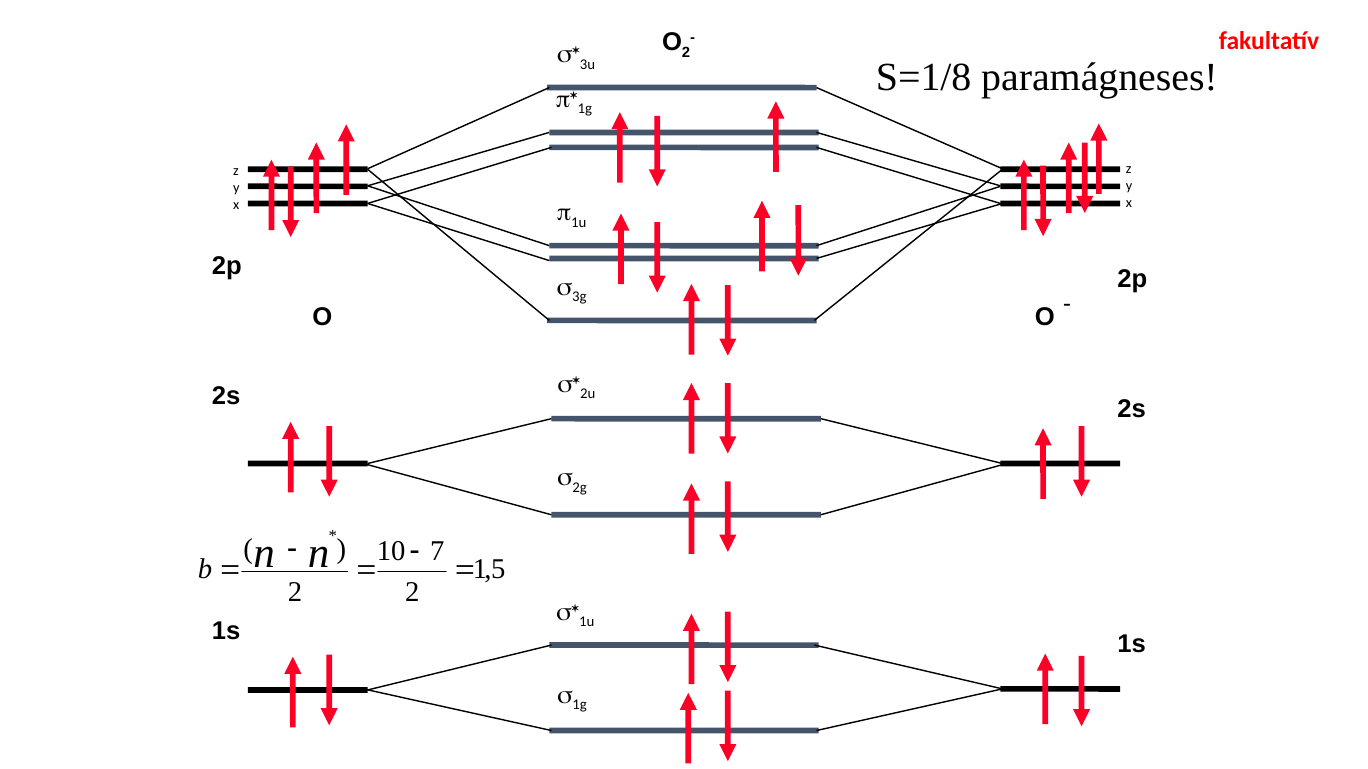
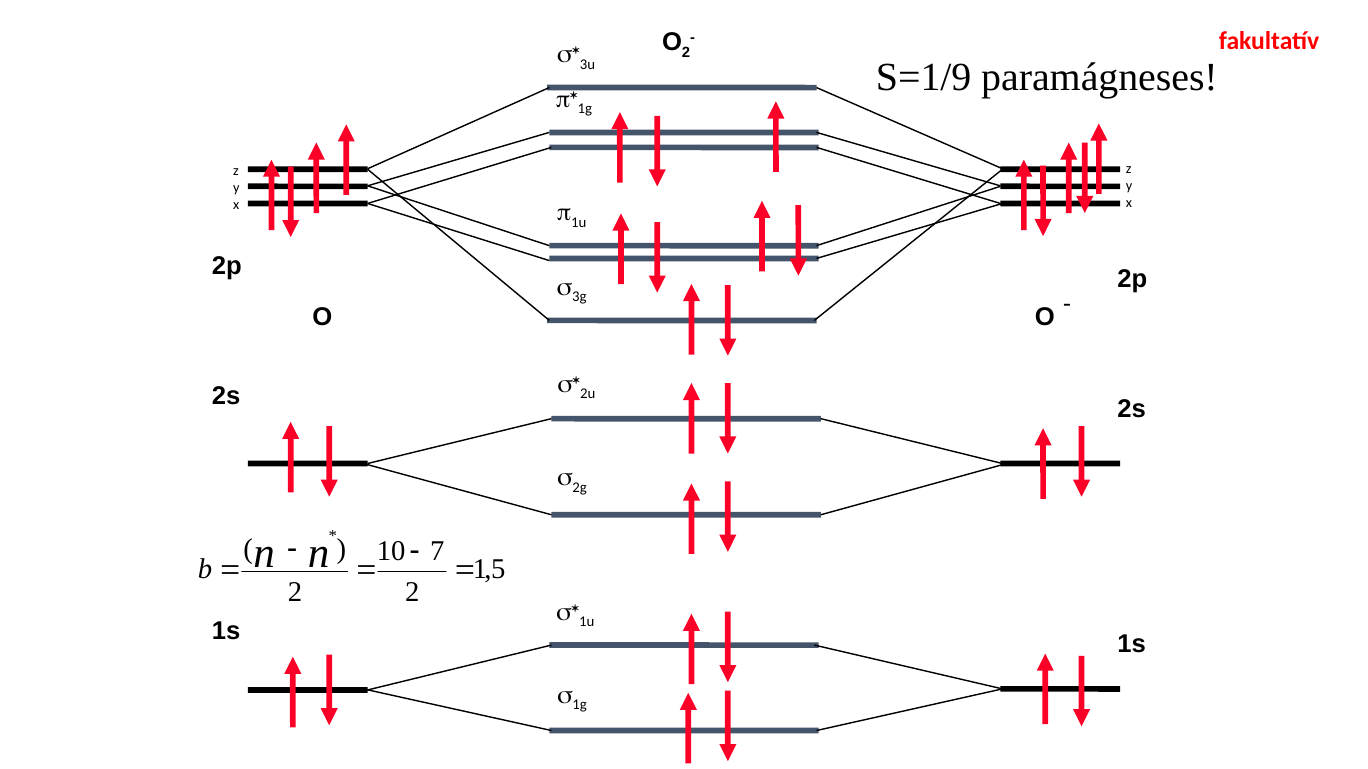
S=1/8: S=1/8 -> S=1/9 (924, 77)
